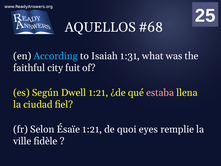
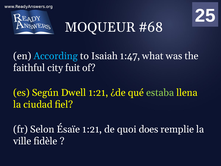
AQUELLOS: AQUELLOS -> MOQUEUR (100, 27)
1:31: 1:31 -> 1:47 (130, 56)
estaba colour: pink -> light green (160, 93)
eyes: eyes -> does (148, 129)
